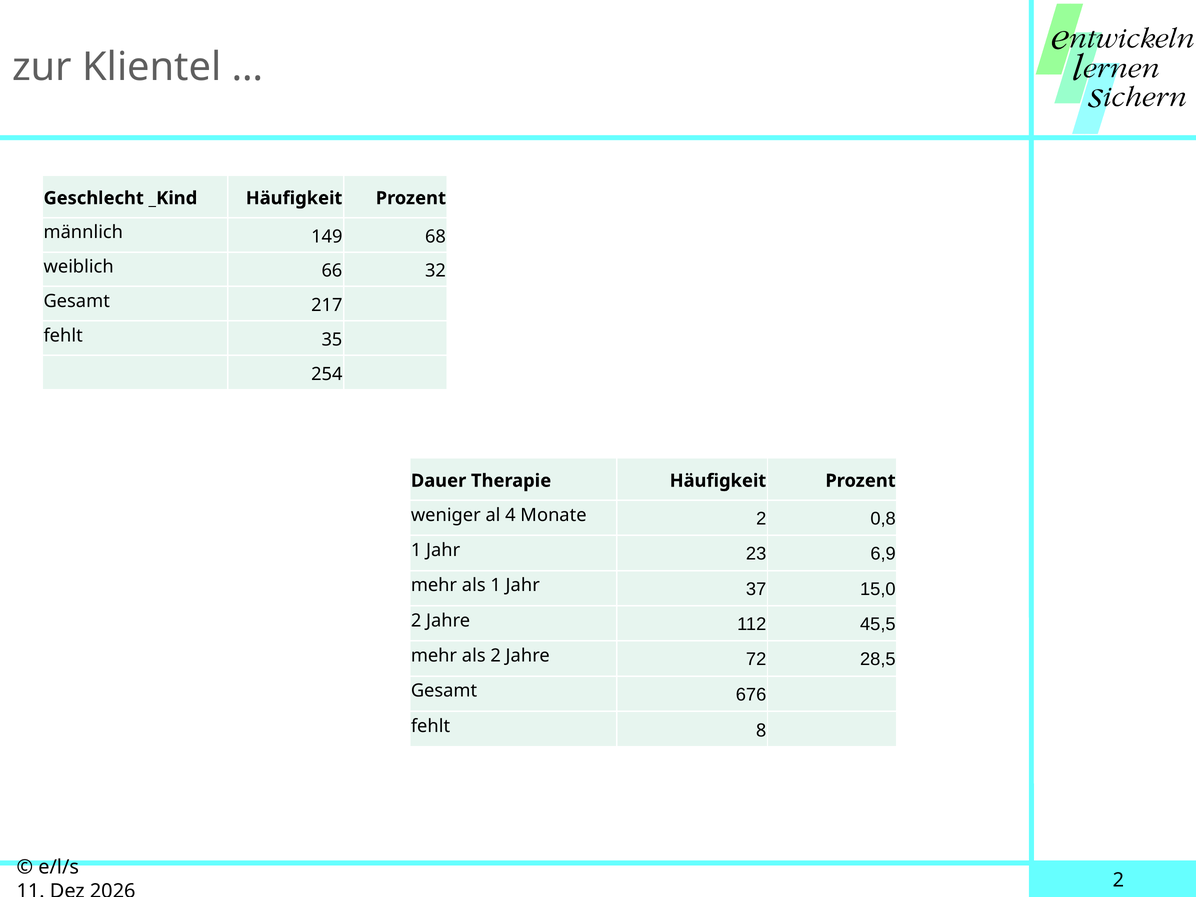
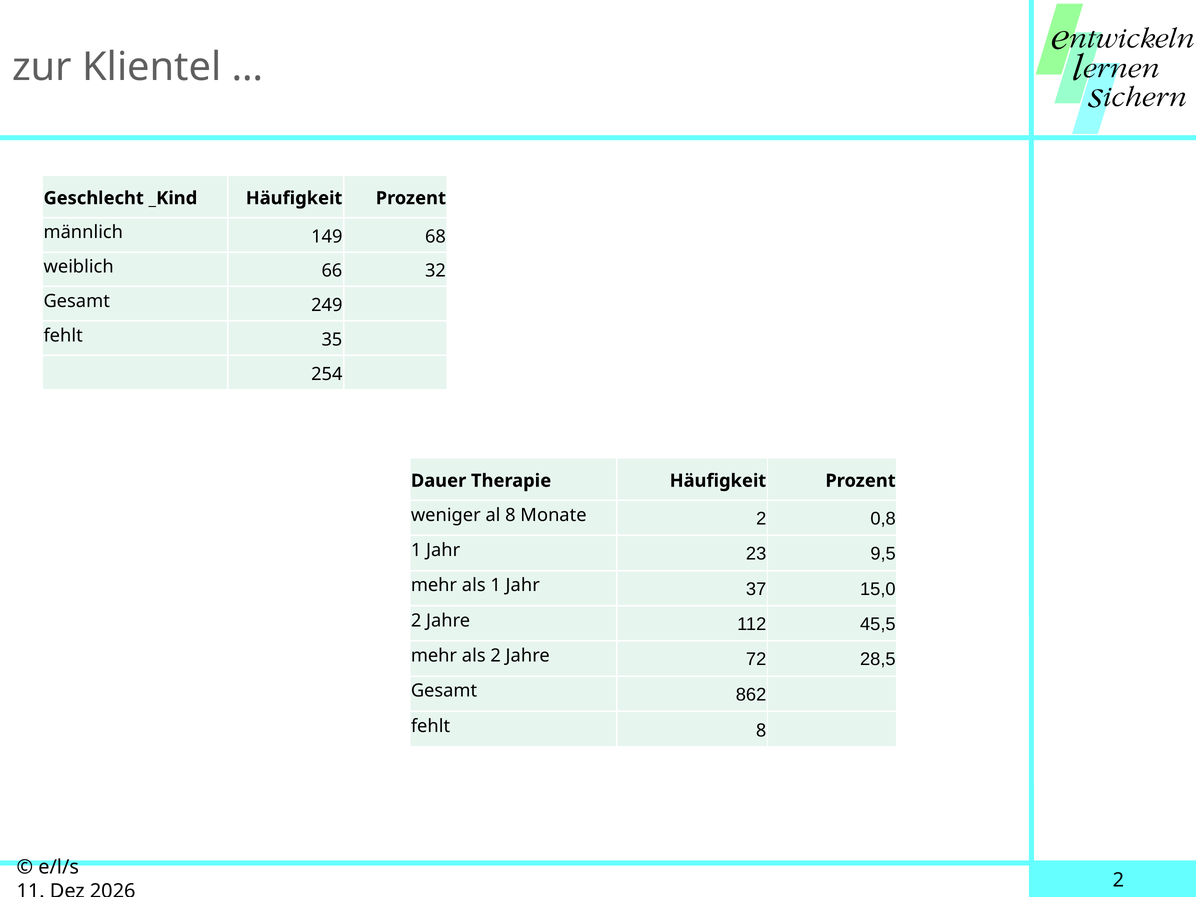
217: 217 -> 249 (327, 305)
al 4: 4 -> 8 (510, 515)
6,9: 6,9 -> 9,5 (883, 554)
676: 676 -> 862 (751, 695)
